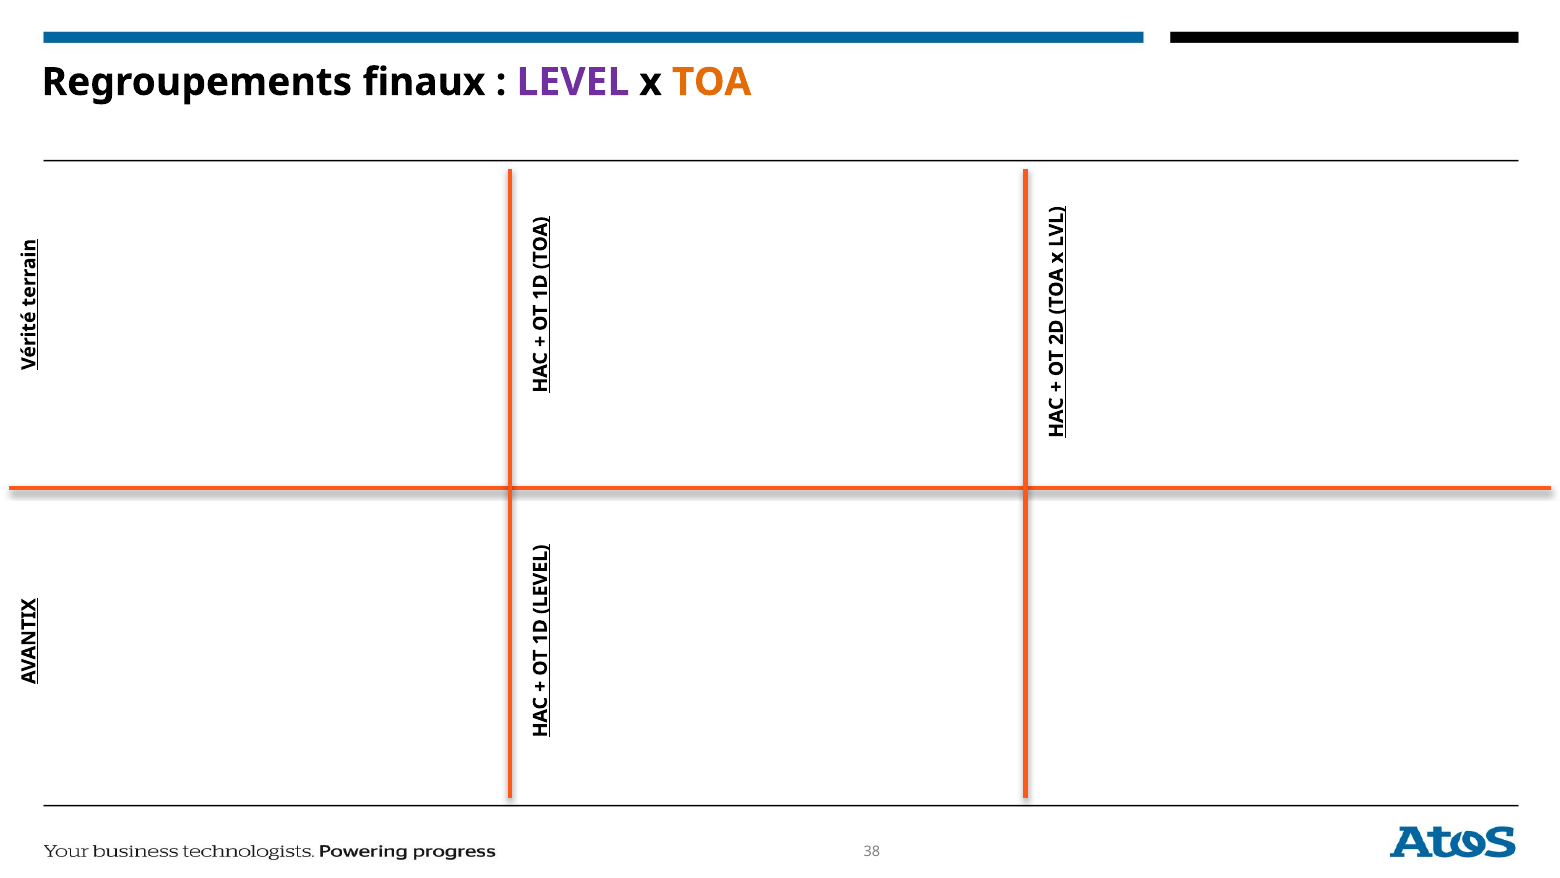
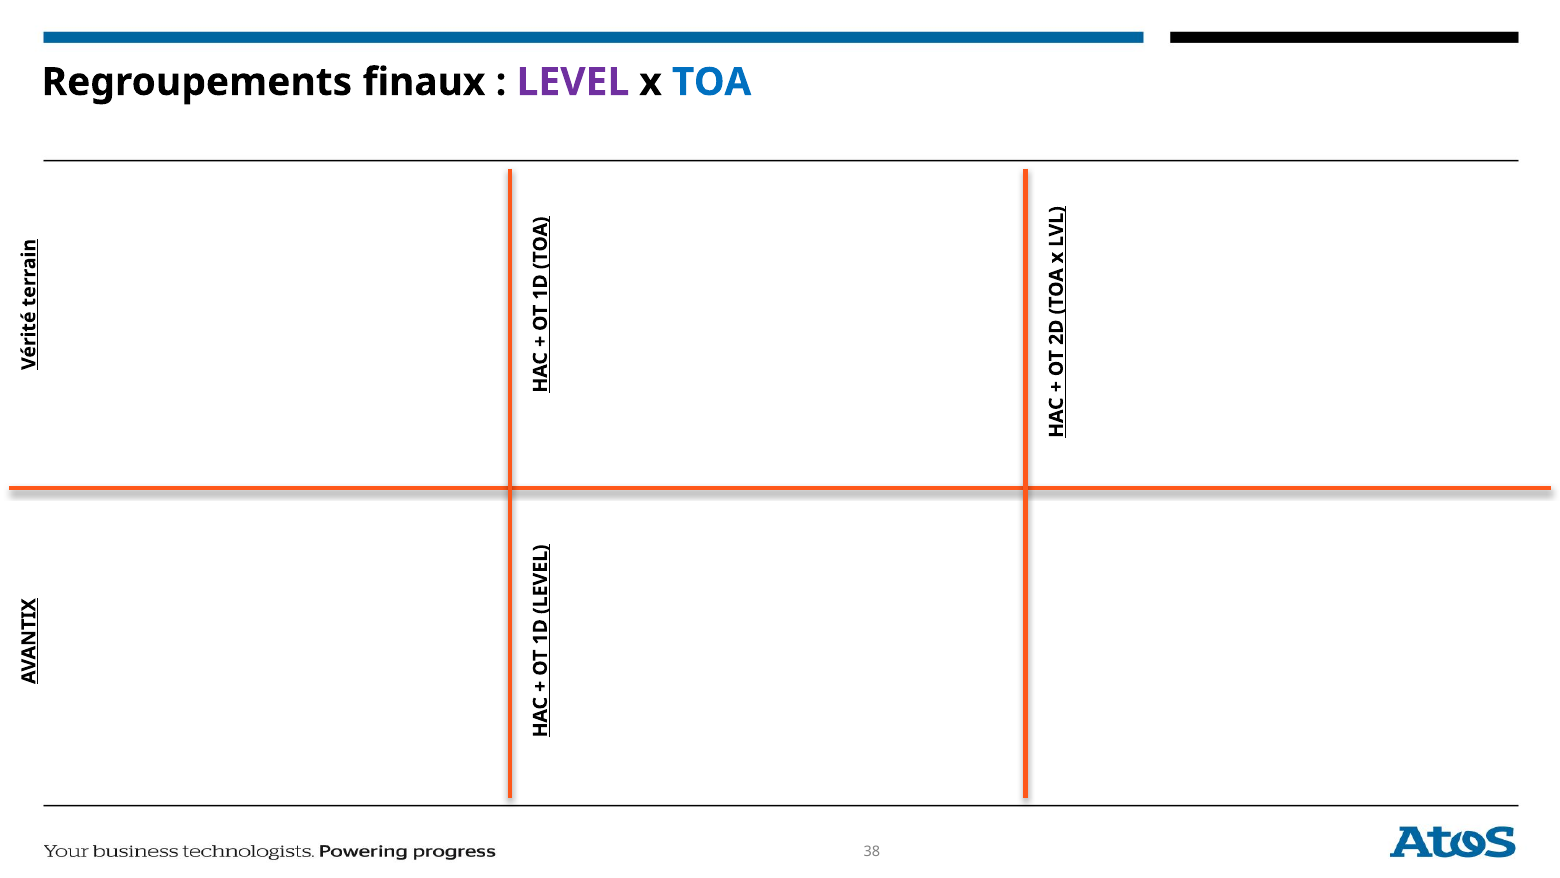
TOA colour: orange -> blue (712, 82)
